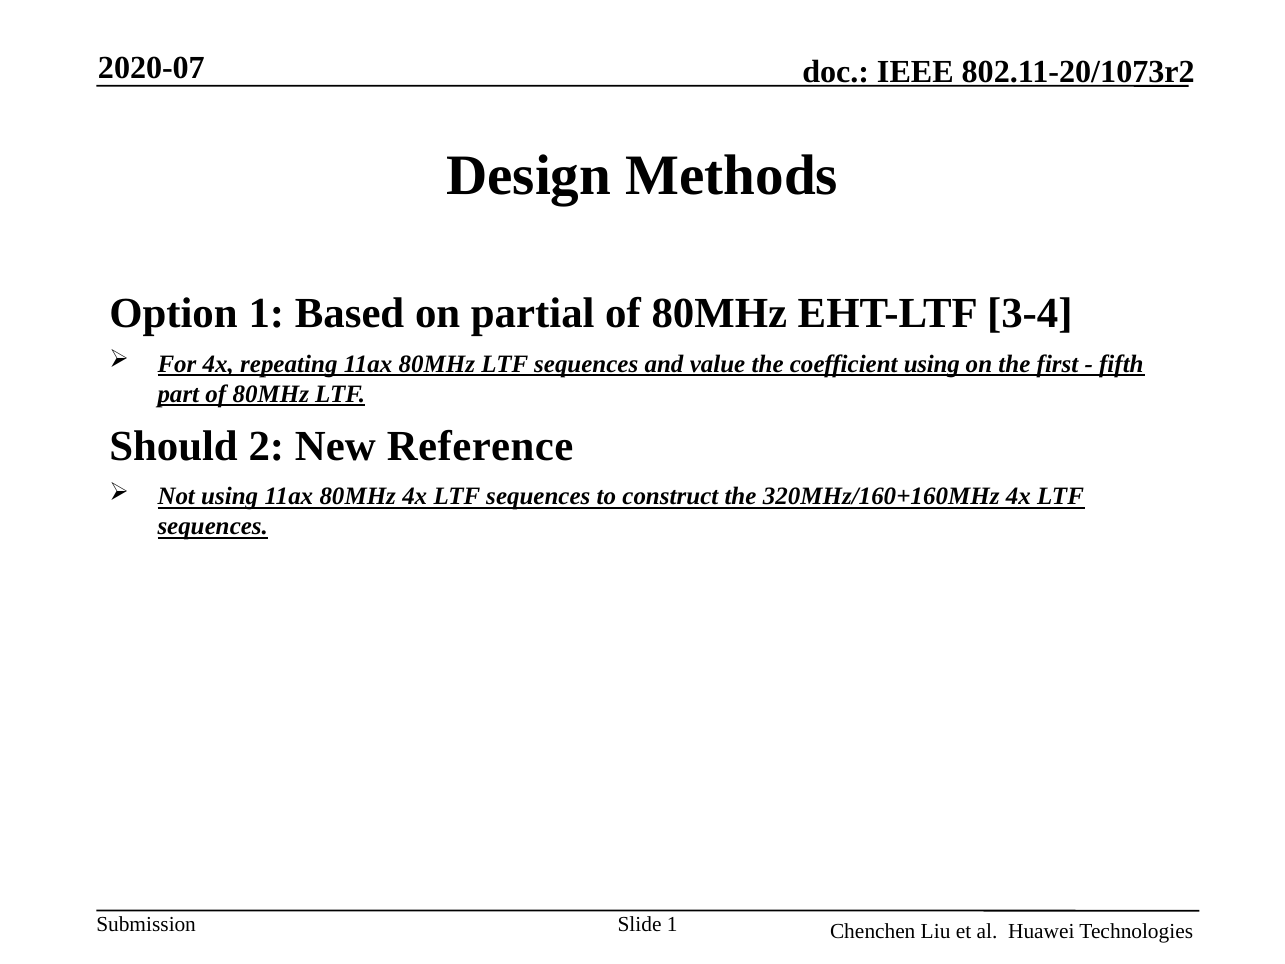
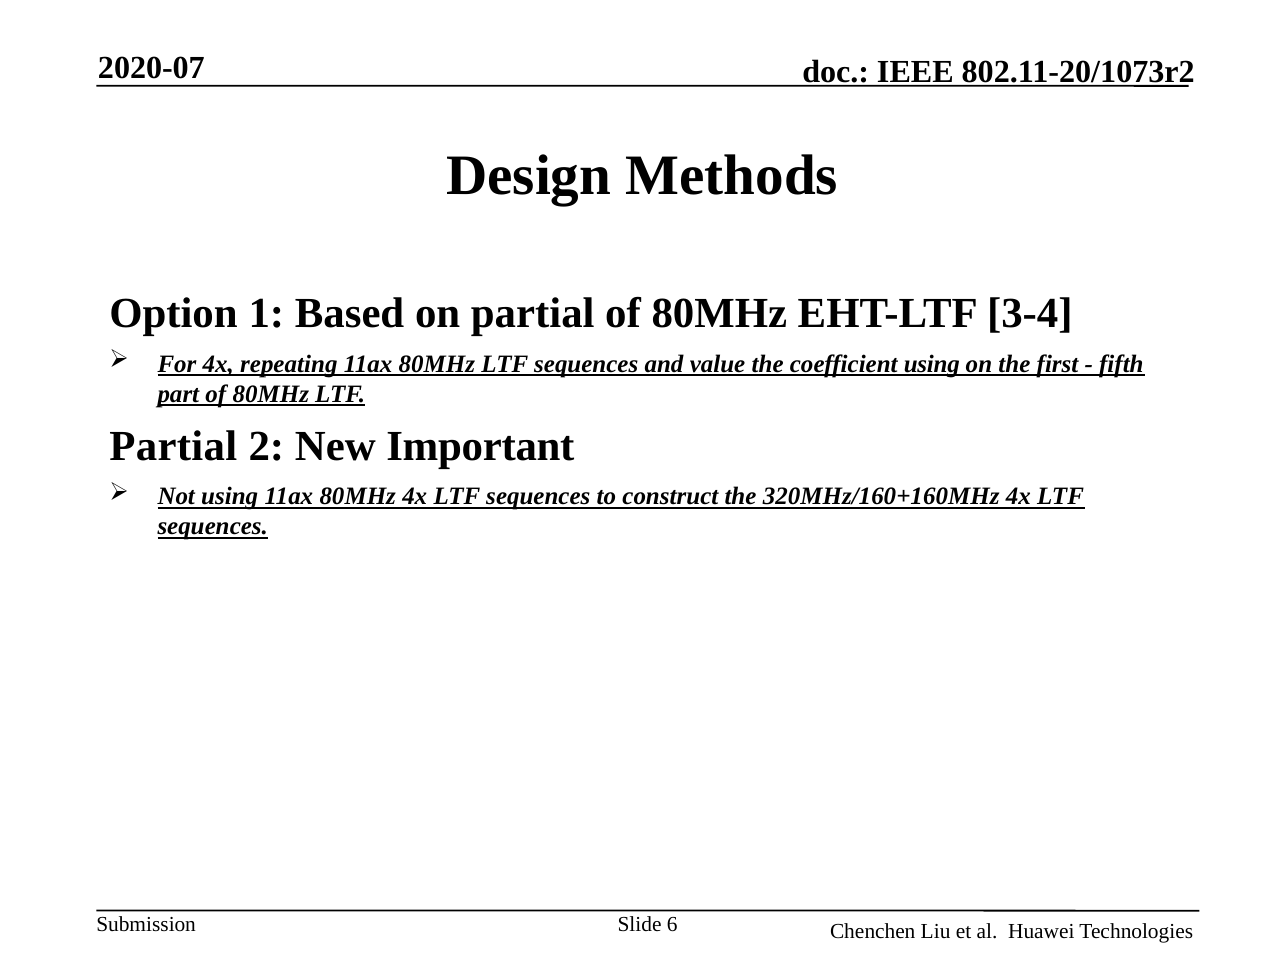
Should: Should -> Partial (173, 446)
Reference: Reference -> Important (480, 446)
Slide 1: 1 -> 6 (672, 924)
